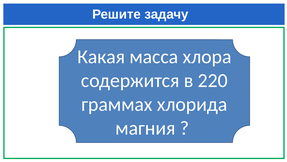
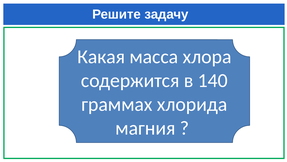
220: 220 -> 140 (213, 80)
